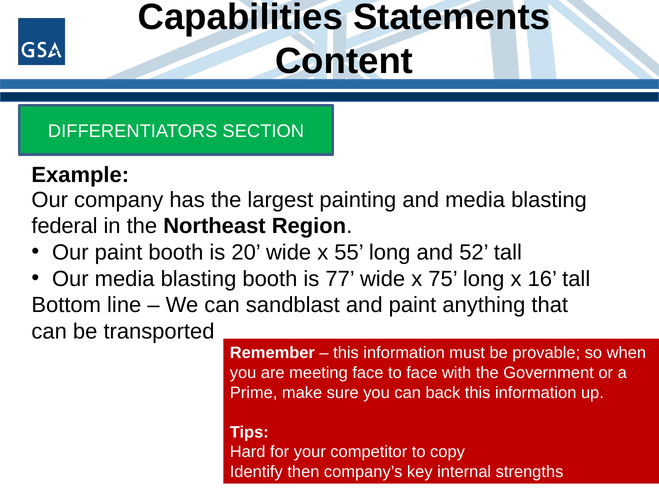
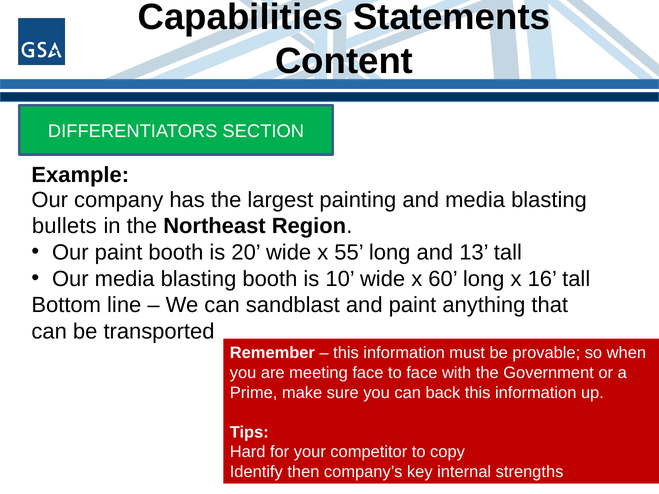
federal: federal -> bullets (64, 226)
52: 52 -> 13 (474, 253)
77: 77 -> 10 (340, 279)
75: 75 -> 60 (443, 279)
